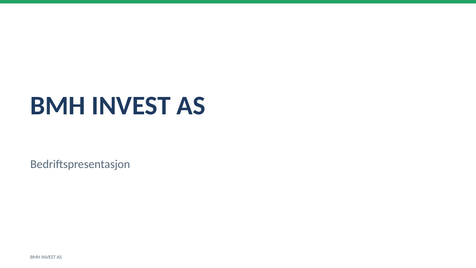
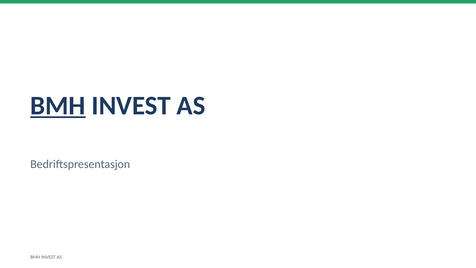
BMH underline: none -> present (58, 106)
